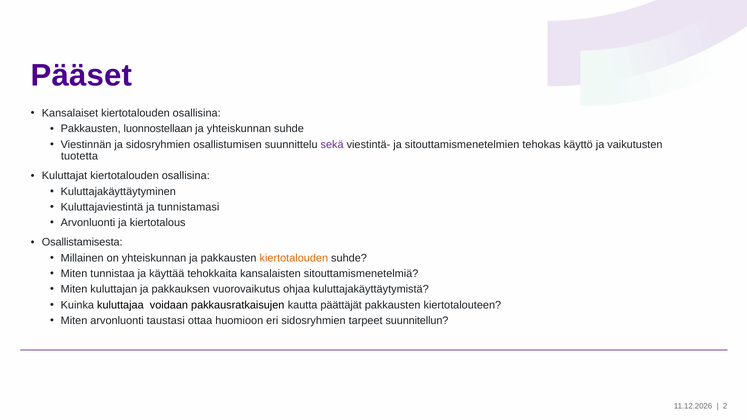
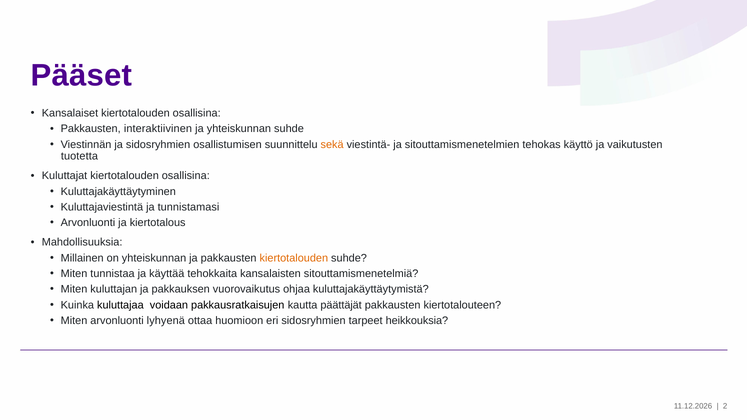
luonnostellaan: luonnostellaan -> interaktiivinen (158, 129)
sekä colour: purple -> orange (332, 145)
Osallistamisesta: Osallistamisesta -> Mahdollisuuksia (82, 242)
taustasi: taustasi -> lyhyenä (166, 321)
suunnitellun: suunnitellun -> heikkouksia (417, 321)
